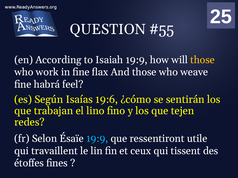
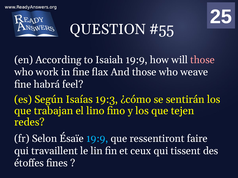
those colour: yellow -> pink (203, 60)
19:6: 19:6 -> 19:3 (107, 100)
utile: utile -> faire (197, 139)
